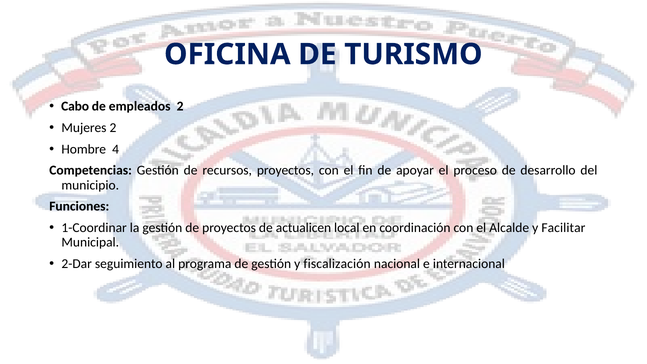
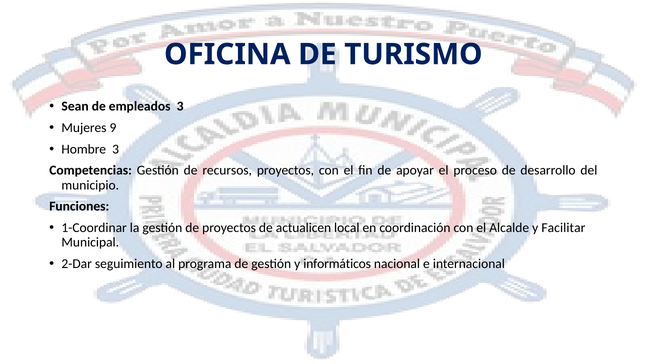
Cabo: Cabo -> Sean (75, 107)
empleados 2: 2 -> 3 (180, 107)
Mujeres 2: 2 -> 9 (113, 128)
Hombre 4: 4 -> 3 (116, 149)
fiscalización: fiscalización -> informáticos (337, 264)
